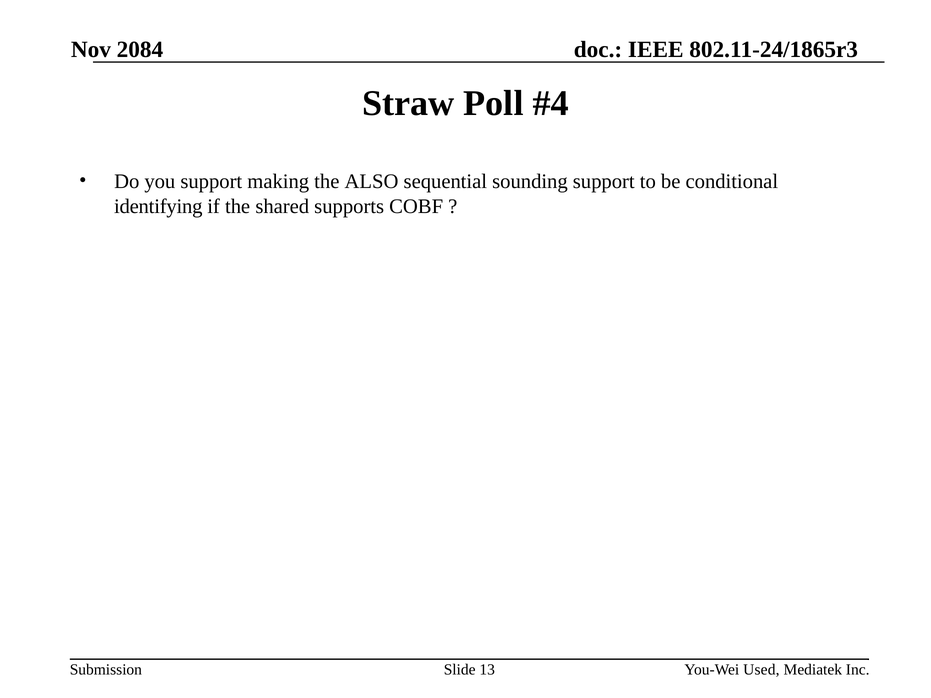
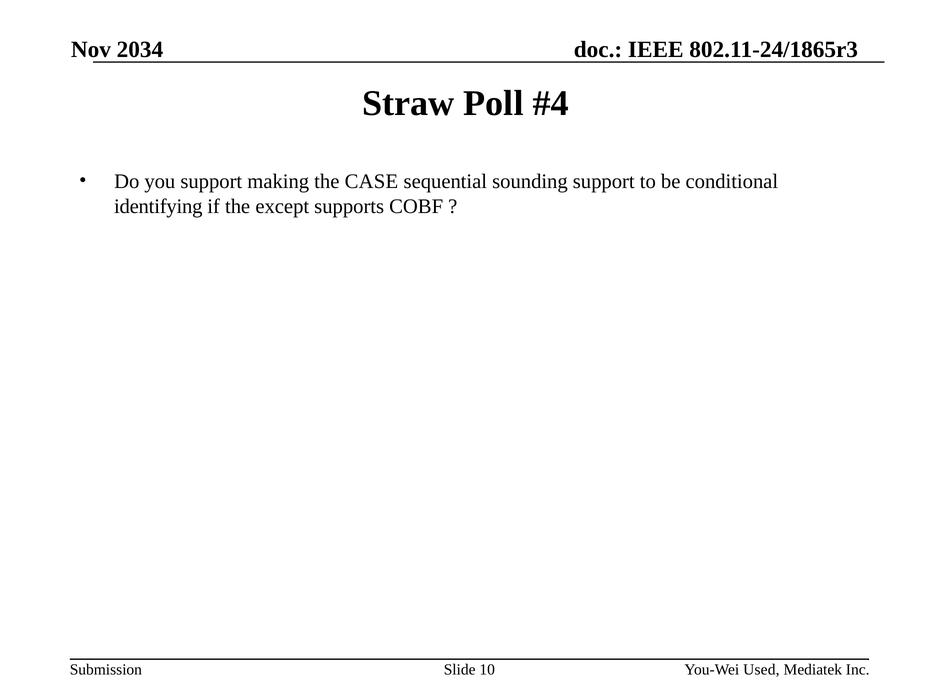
2084: 2084 -> 2034 (140, 50)
ALSO: ALSO -> CASE (371, 181)
shared: shared -> except (282, 206)
13: 13 -> 10 (487, 670)
